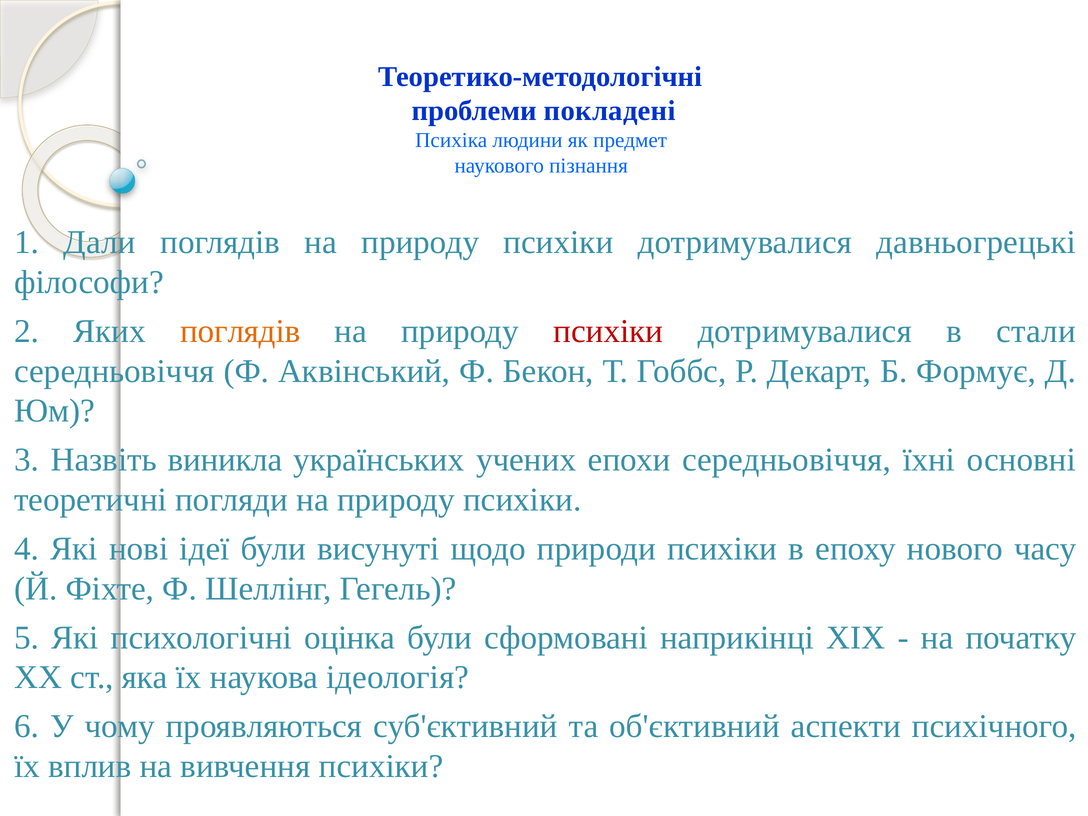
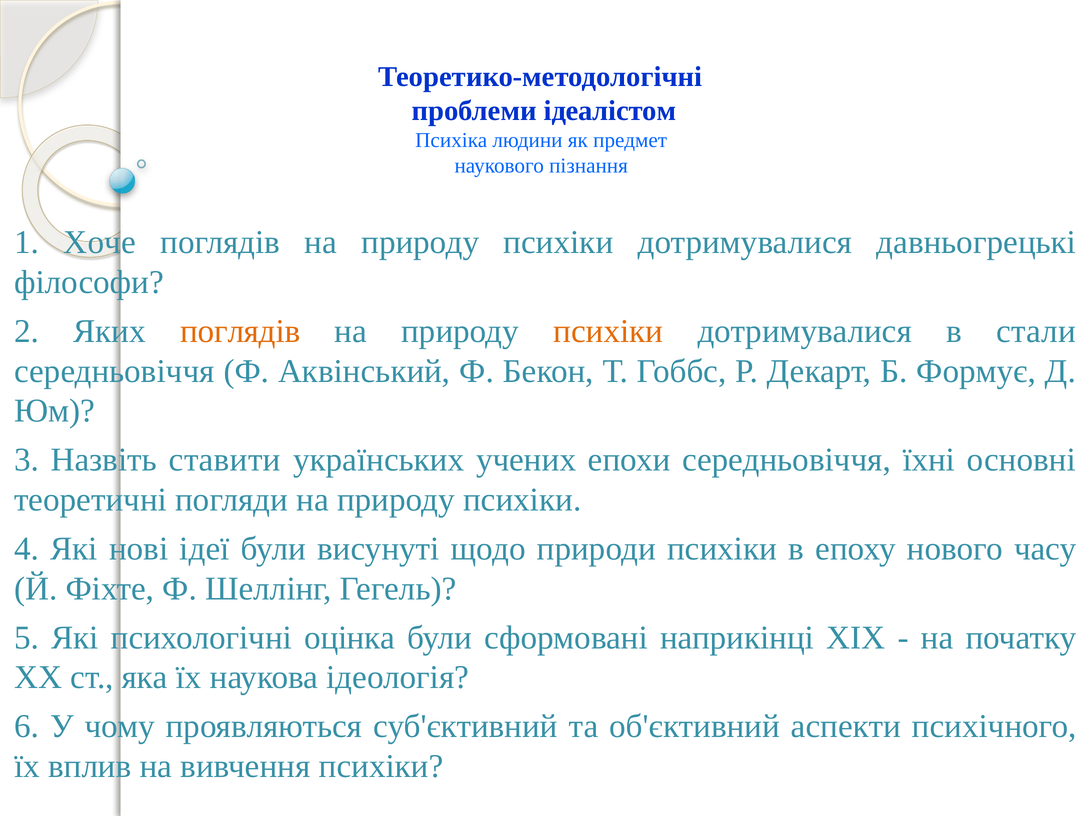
покладені: покладені -> ідеалістом (610, 111)
Дали: Дали -> Хоче (100, 242)
психіки colour: red -> orange (608, 331)
виникла: виникла -> ставити (225, 460)
